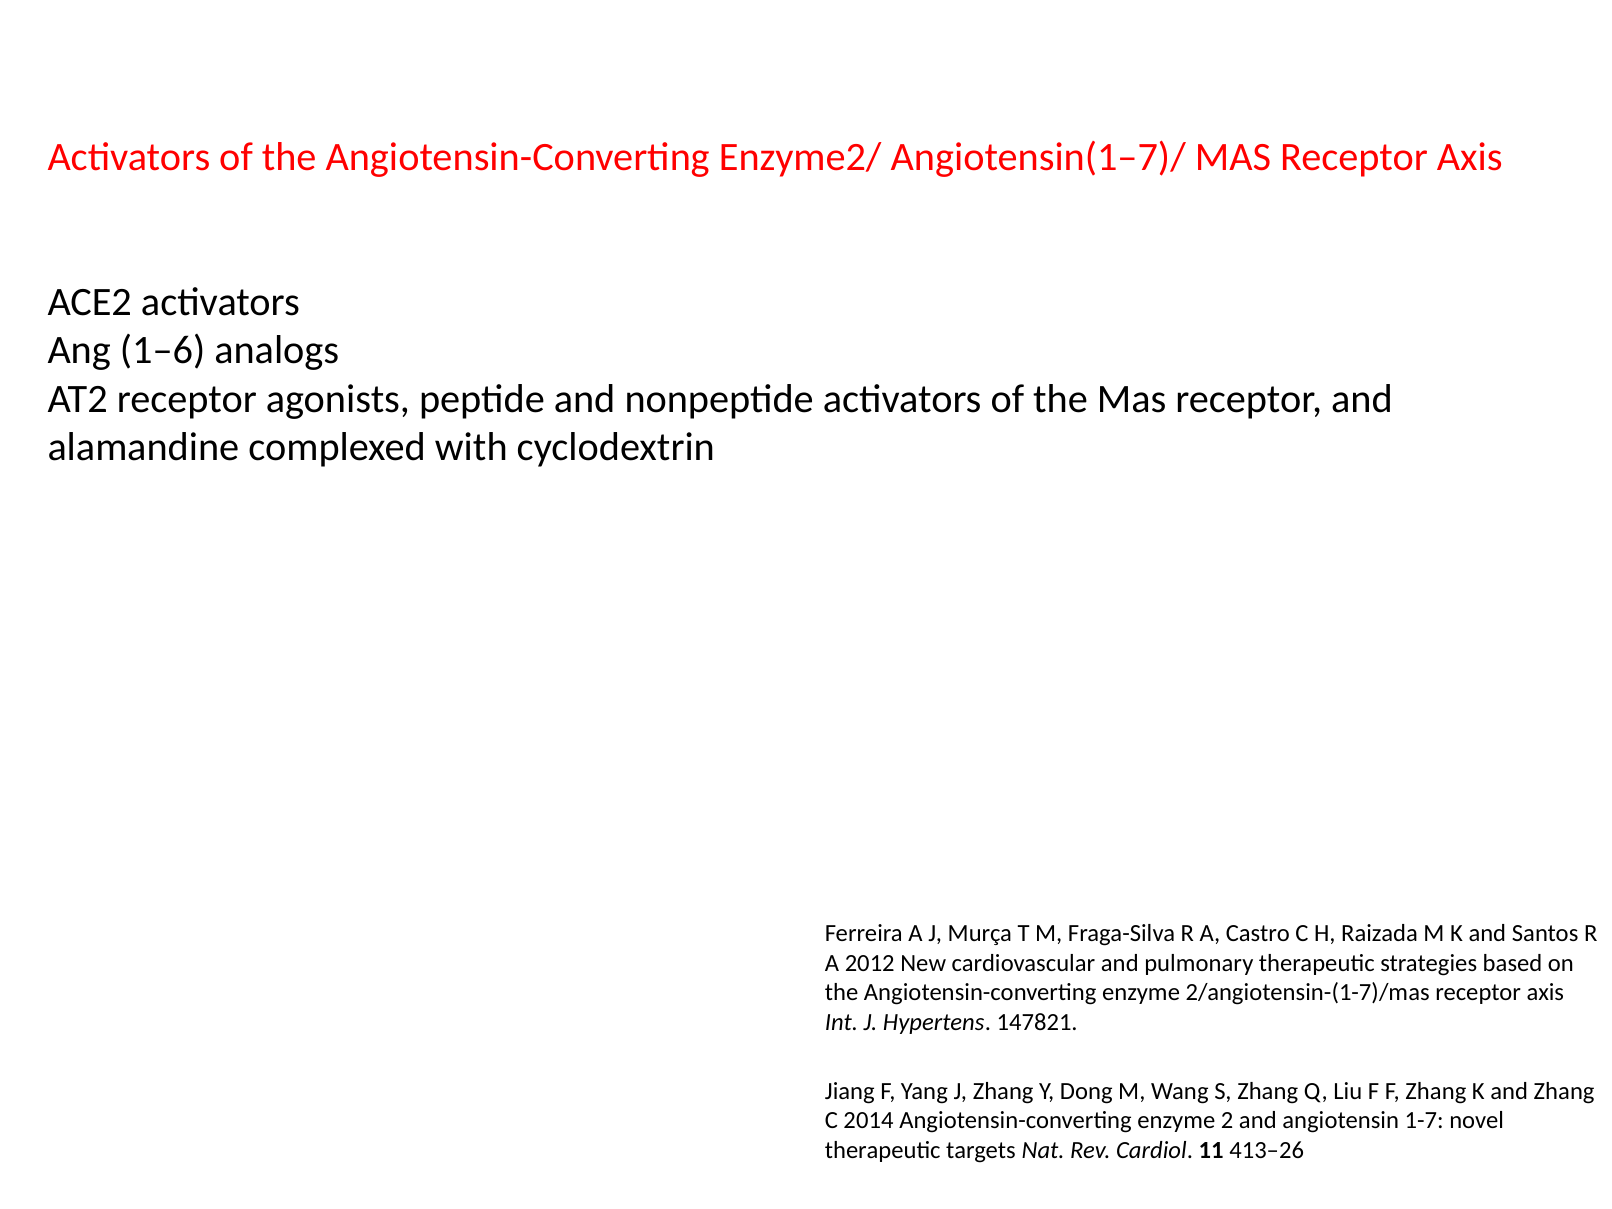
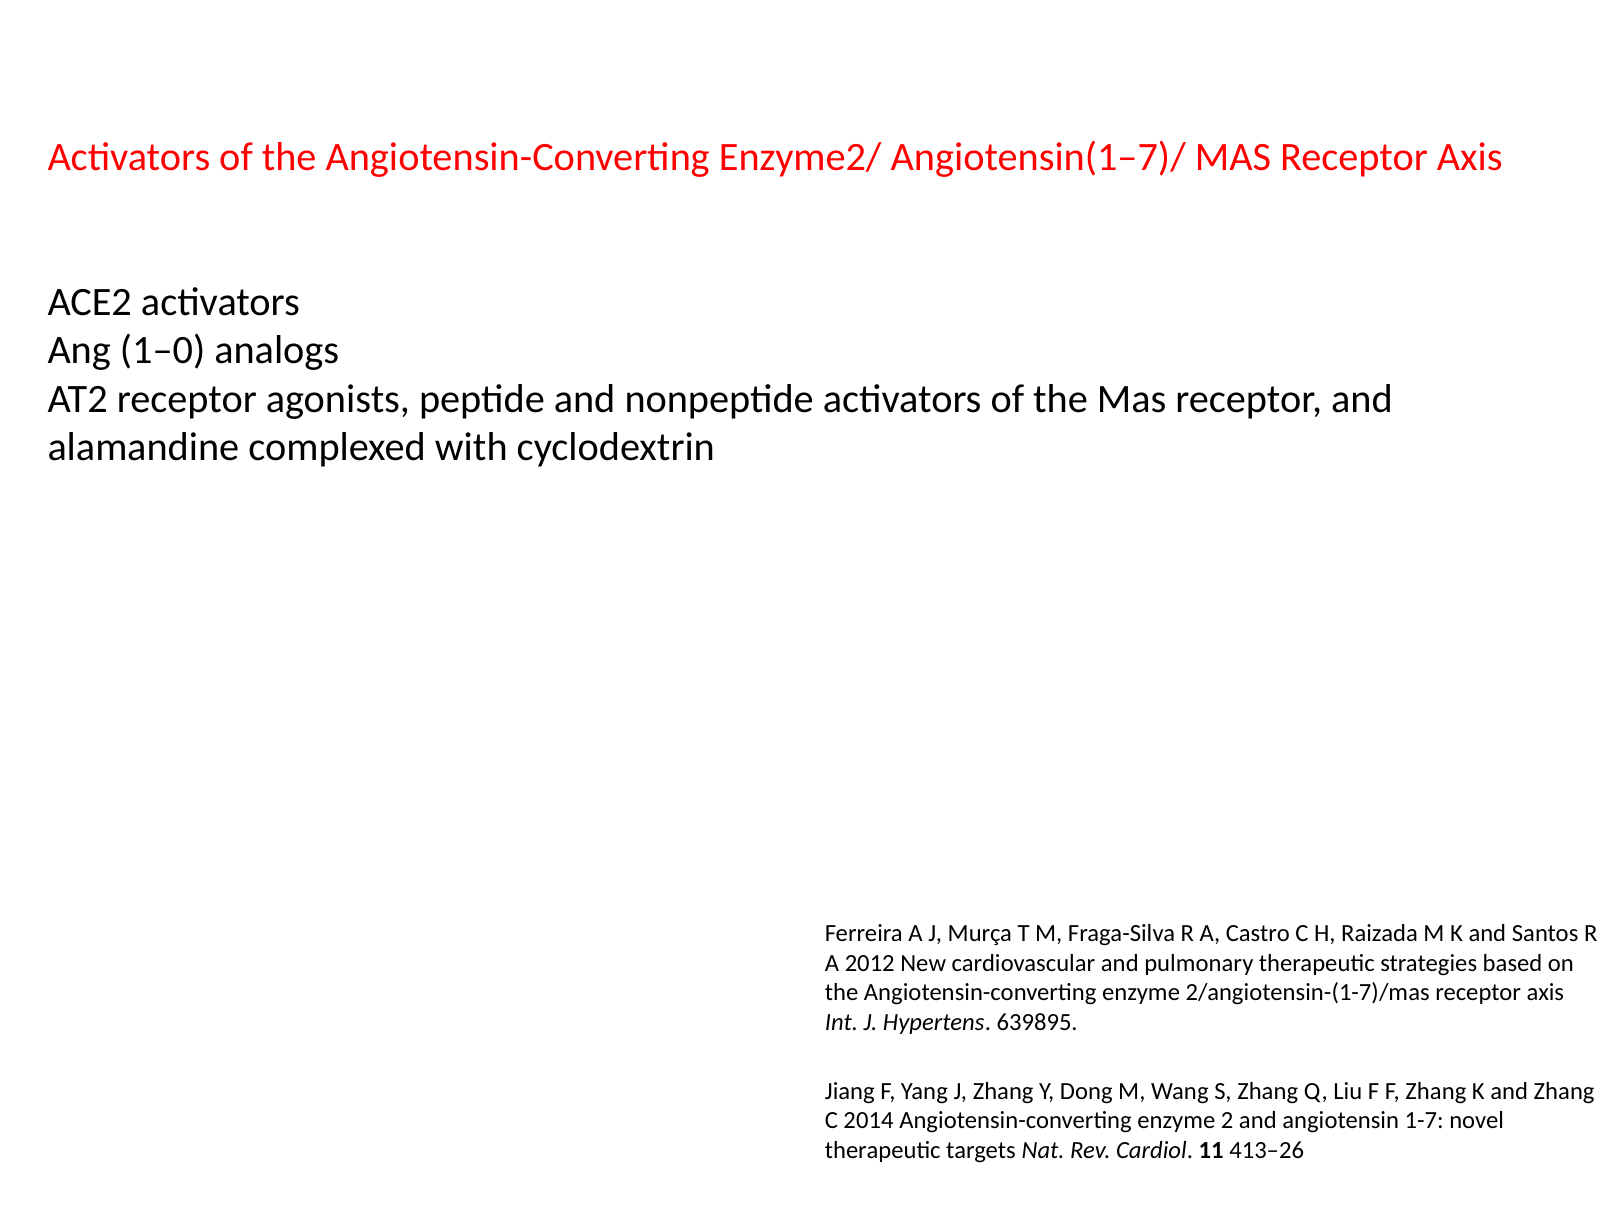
1–6: 1–6 -> 1–0 (163, 350)
147821: 147821 -> 639895 (1037, 1022)
